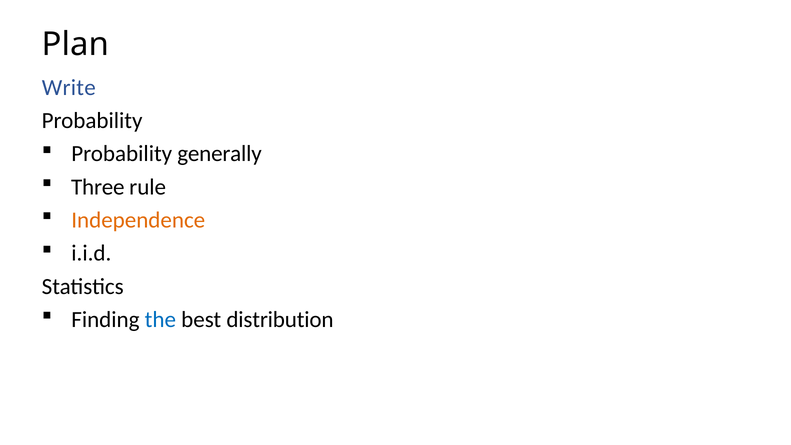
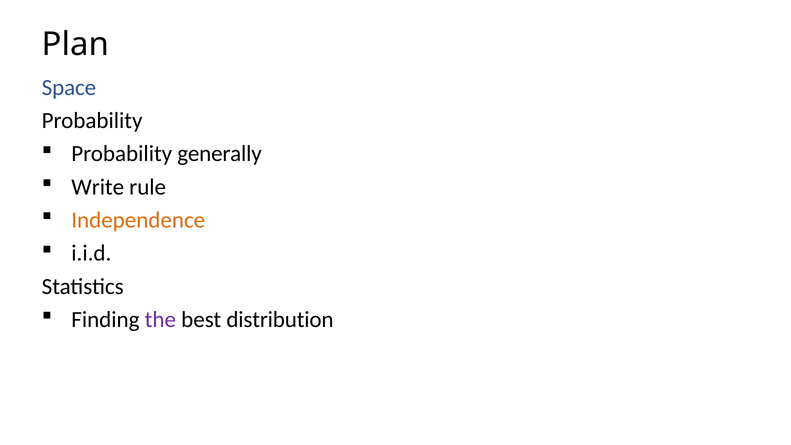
Write: Write -> Space (69, 87)
Three: Three -> Write (98, 187)
the colour: blue -> purple (160, 320)
